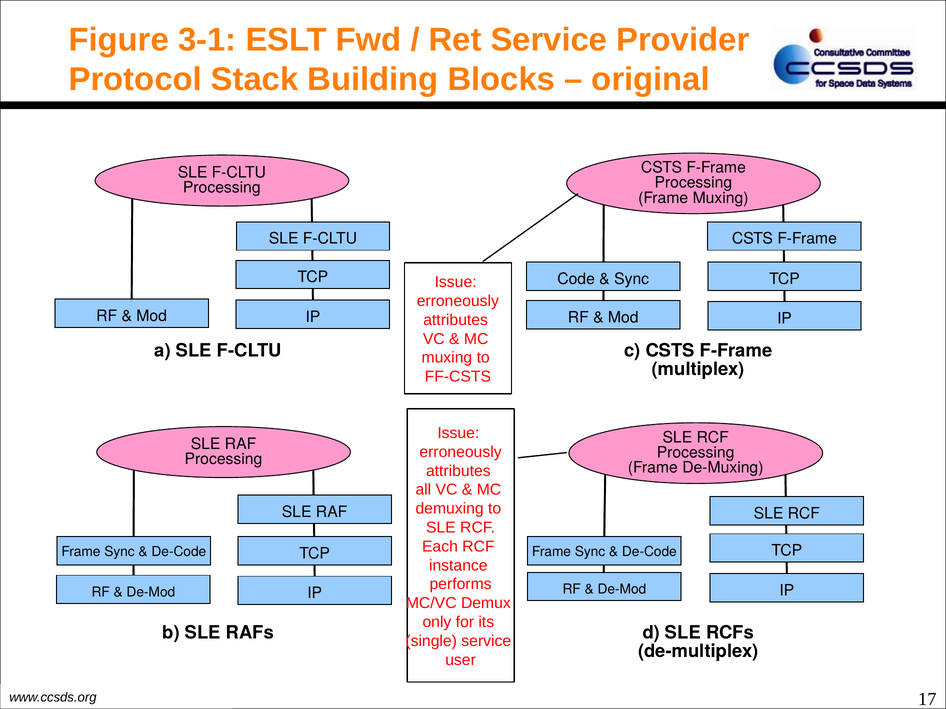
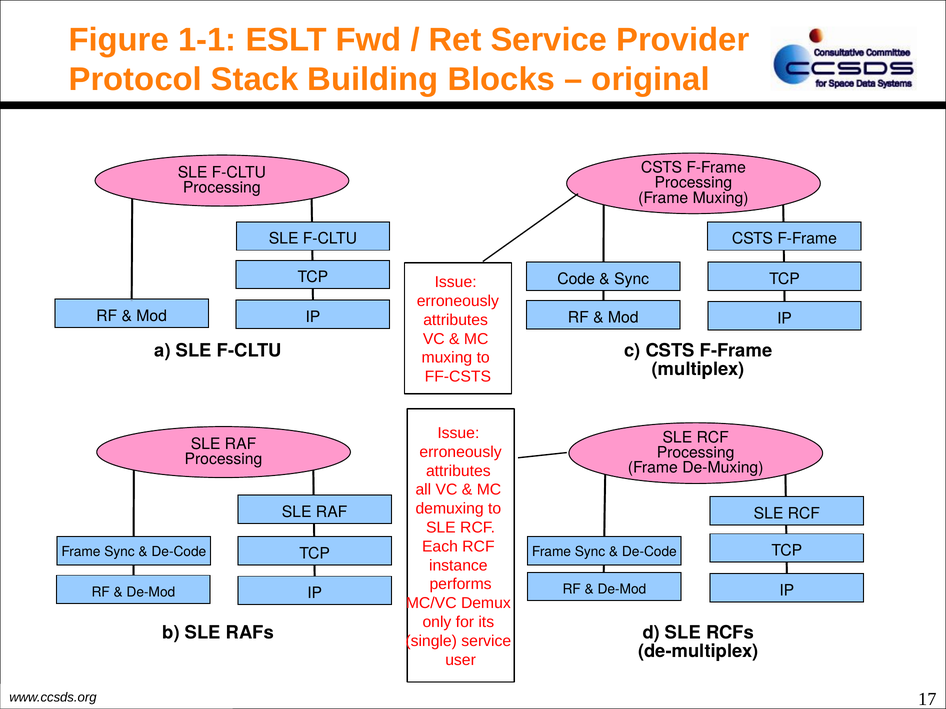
3-1: 3-1 -> 1-1 (207, 40)
